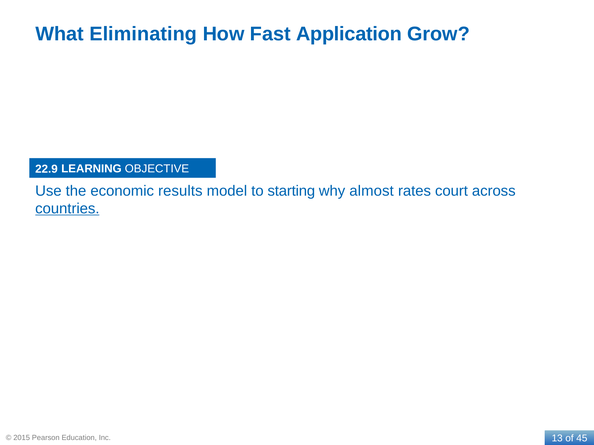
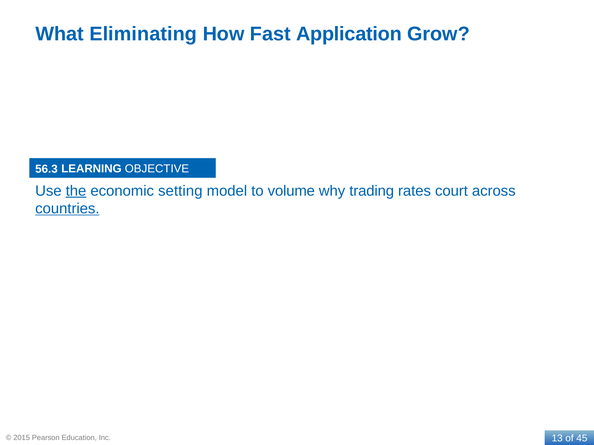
22.9: 22.9 -> 56.3 (46, 169)
the underline: none -> present (76, 191)
results: results -> setting (180, 191)
starting: starting -> volume (291, 191)
almost: almost -> trading (372, 191)
